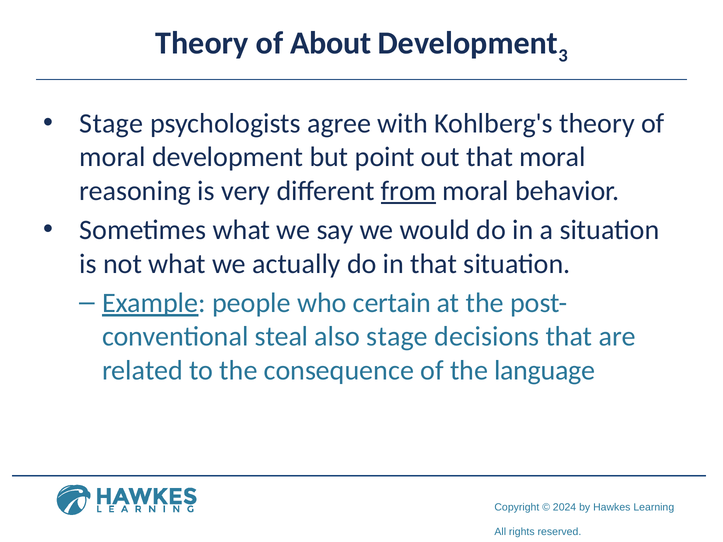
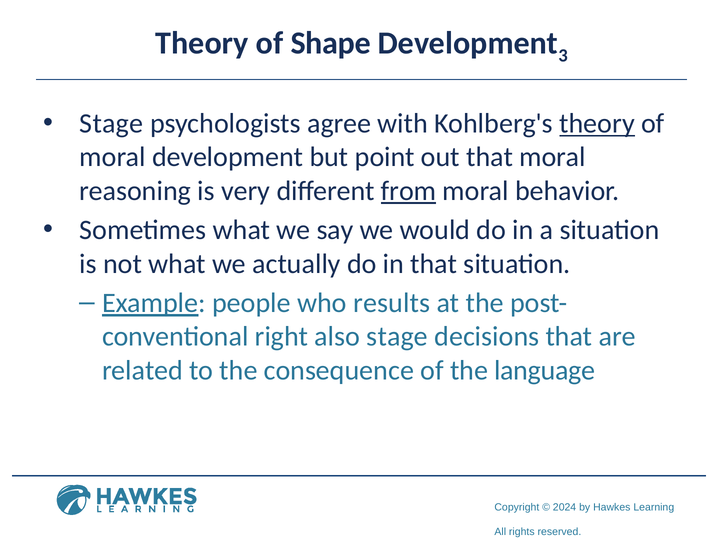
About: About -> Shape (331, 43)
theory underline: none -> present (597, 124)
certain: certain -> results (392, 303)
steal: steal -> right (282, 337)
